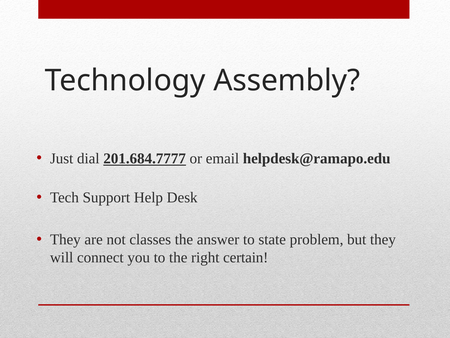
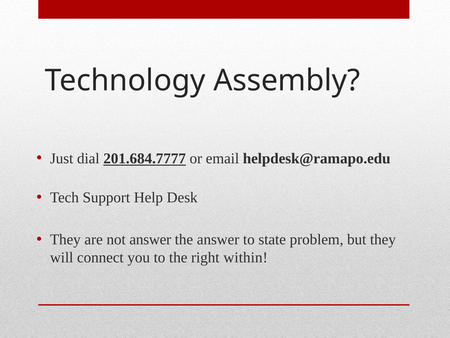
not classes: classes -> answer (150, 239)
certain: certain -> within (246, 257)
